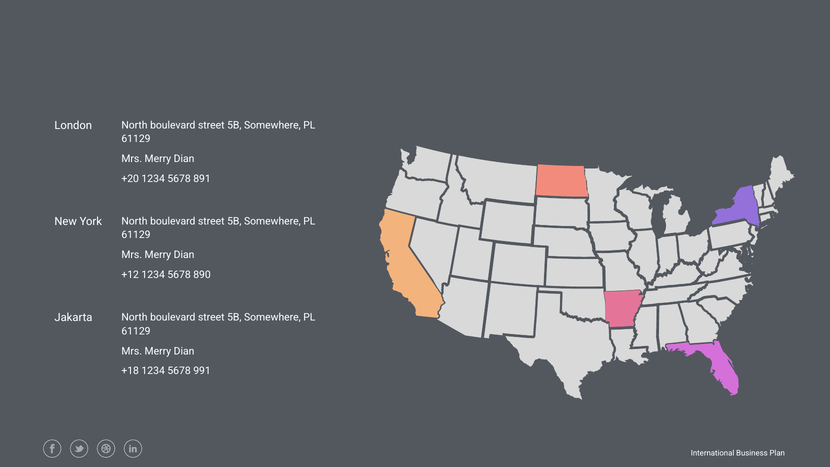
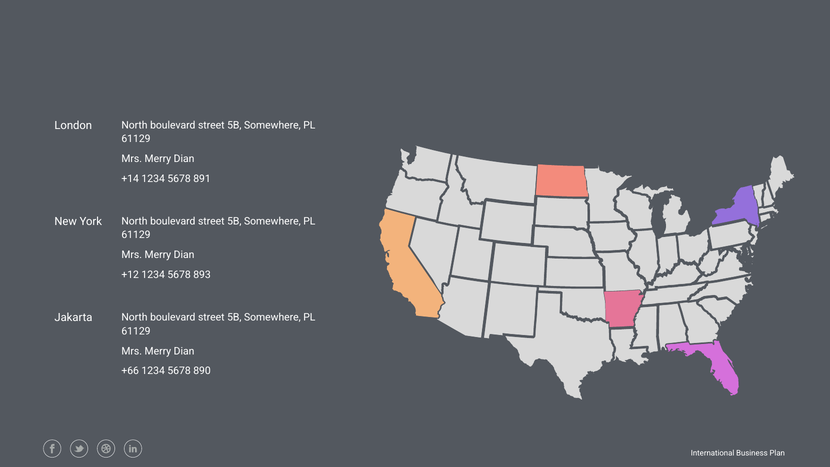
+20: +20 -> +14 (130, 179)
890: 890 -> 893 (202, 275)
+18: +18 -> +66 (130, 371)
991: 991 -> 890 (202, 371)
